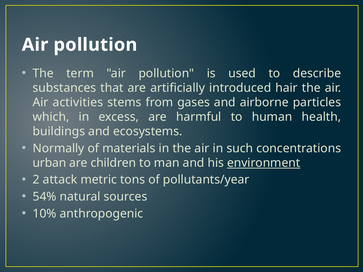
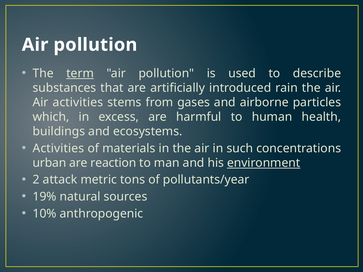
term underline: none -> present (80, 73)
hair: hair -> rain (287, 88)
Normally: Normally -> Activities (58, 148)
children: children -> reaction (113, 163)
54%: 54% -> 19% (45, 197)
